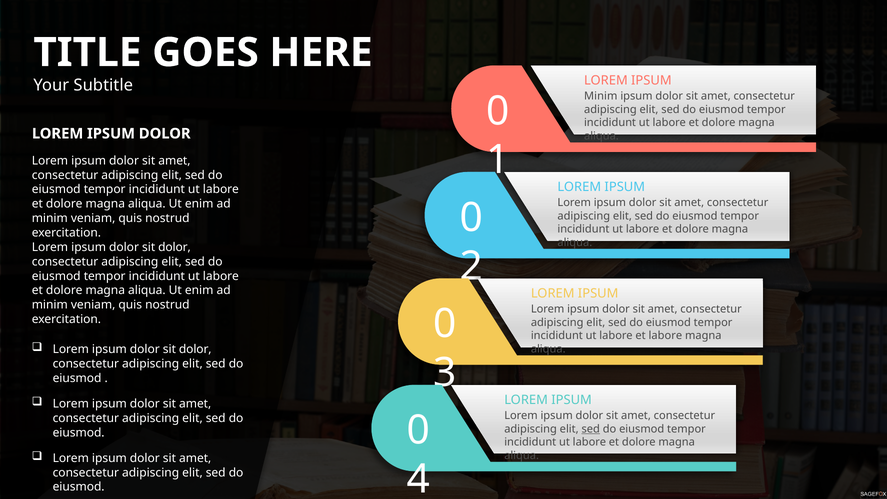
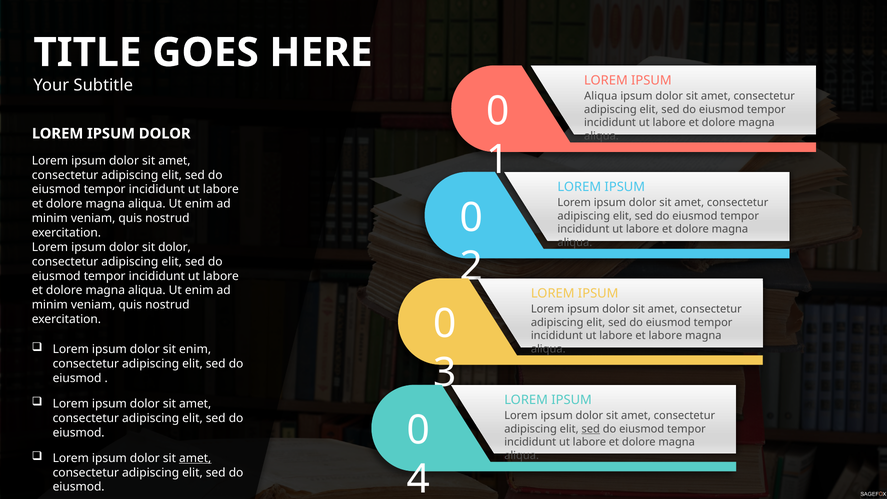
Minim: Minim -> Aliqua (601, 96)
dolor: dolor -> enim (195, 349)
amet underline: none -> present (195, 458)
